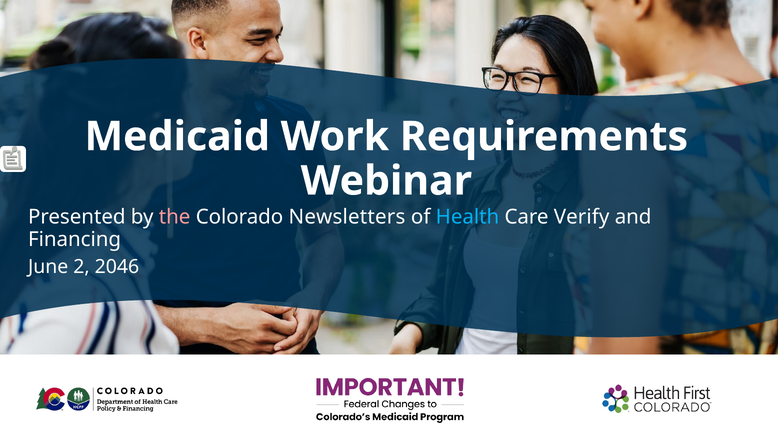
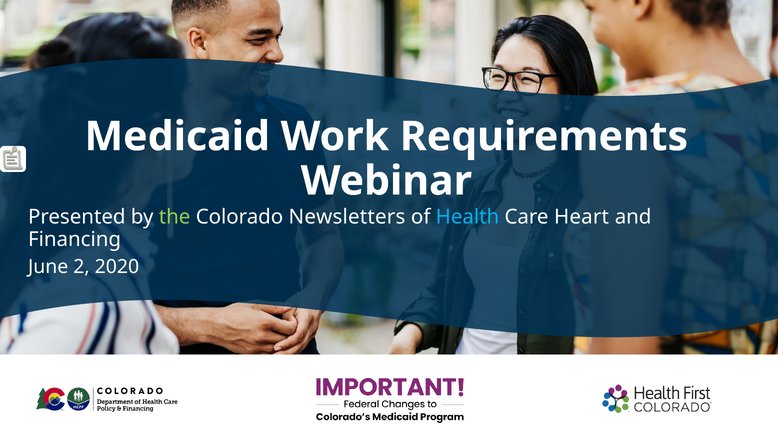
the colour: pink -> light green (175, 217)
Verify: Verify -> Heart (582, 217)
2046: 2046 -> 2020 (117, 266)
